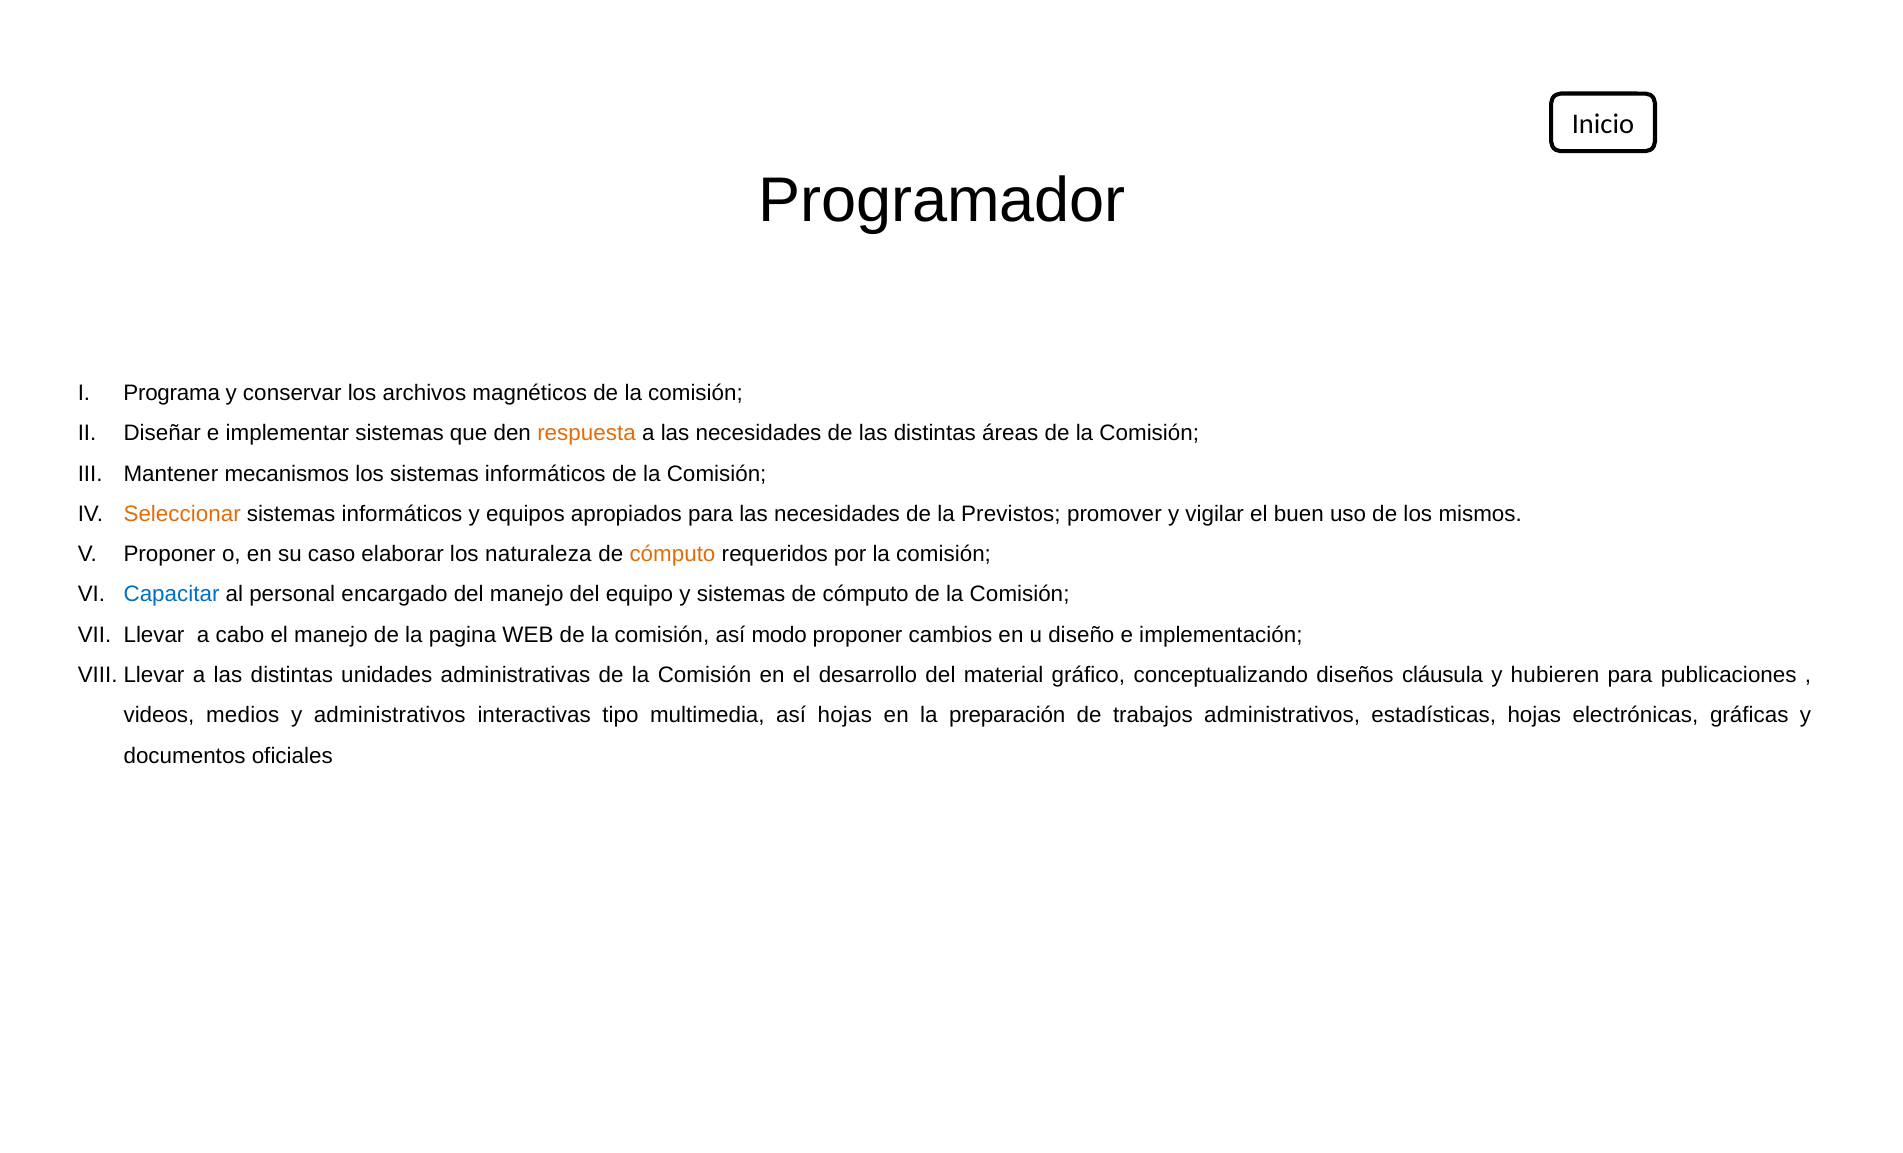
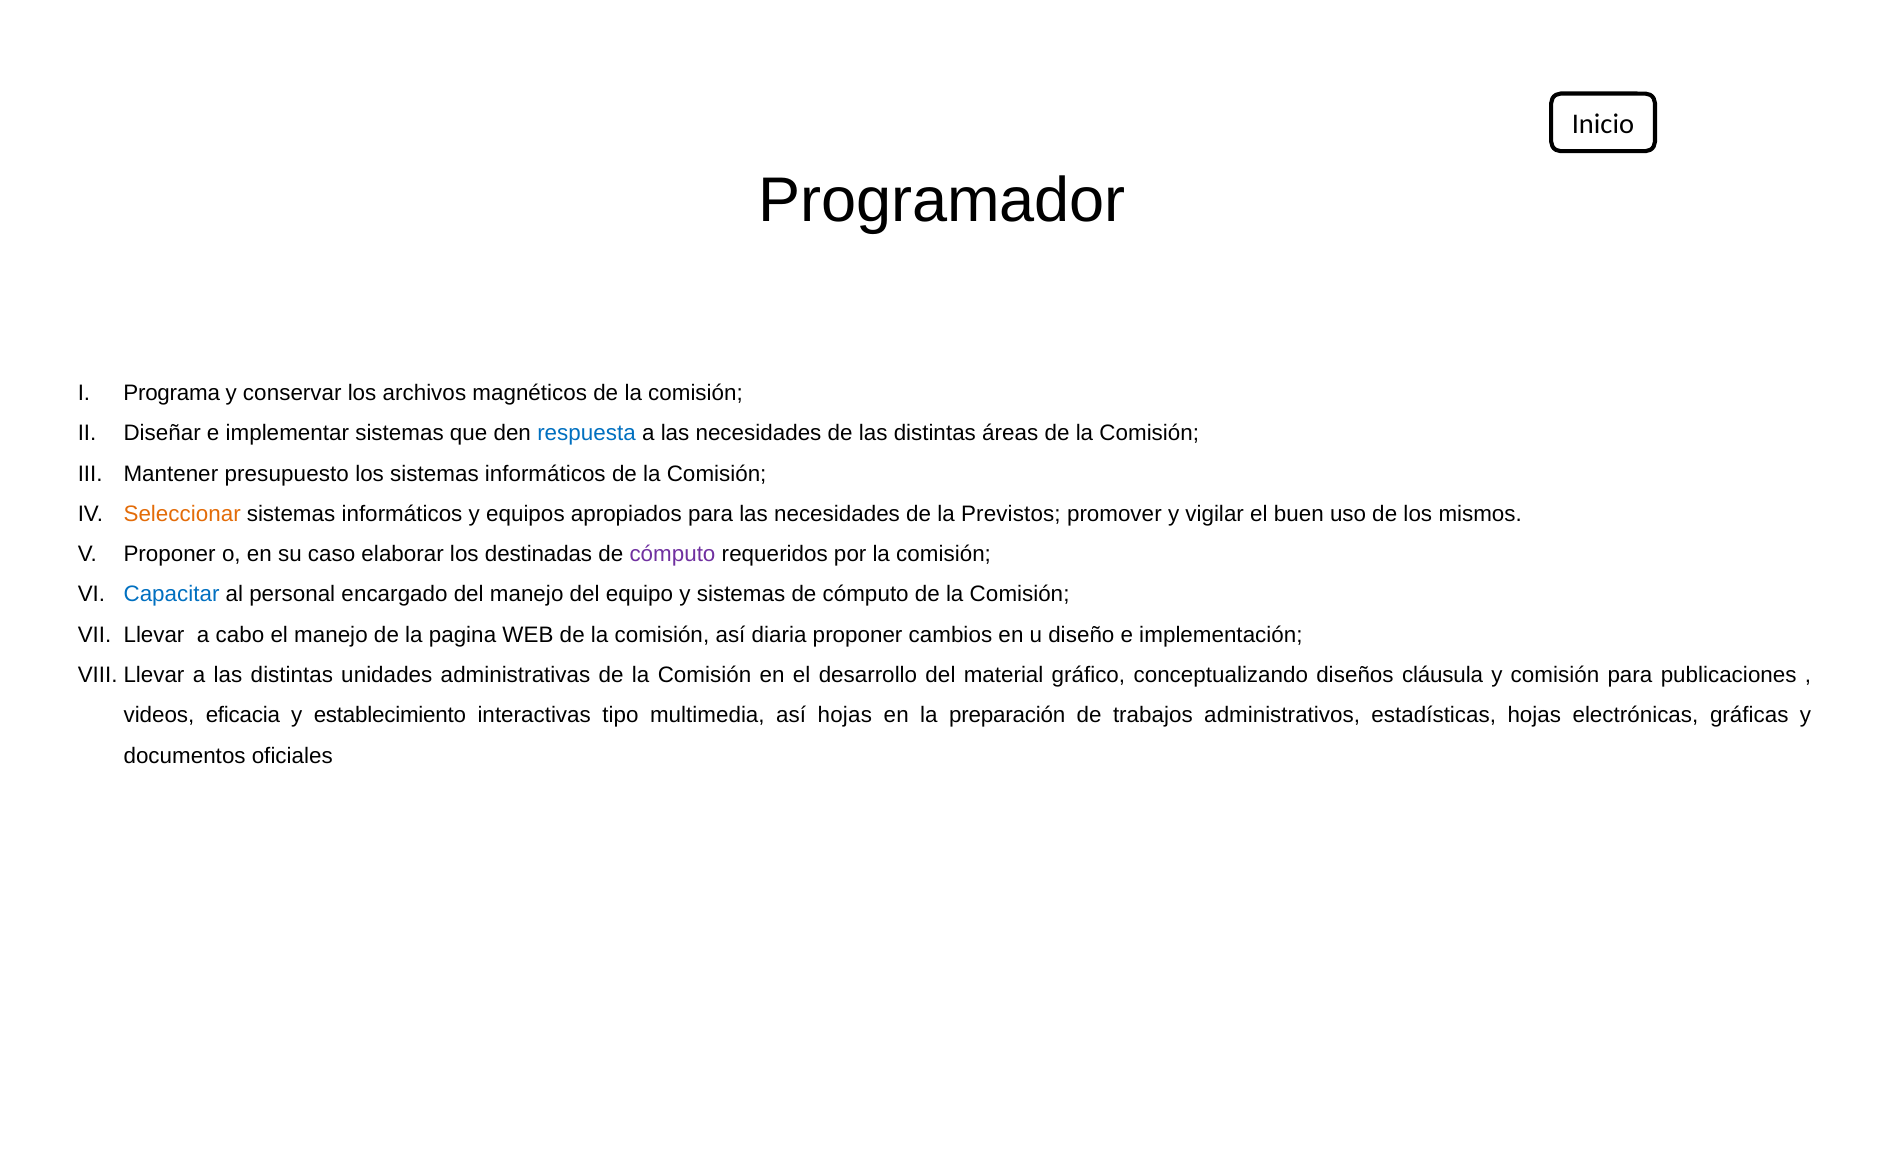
respuesta colour: orange -> blue (586, 434)
mecanismos: mecanismos -> presupuesto (287, 474)
naturaleza: naturaleza -> destinadas (539, 554)
cómputo colour: orange -> purple (672, 554)
modo: modo -> diaria (779, 635)
y hubieren: hubieren -> comisión (1555, 675)
medios: medios -> eficacia (243, 716)
y administrativos: administrativos -> establecimiento (390, 716)
